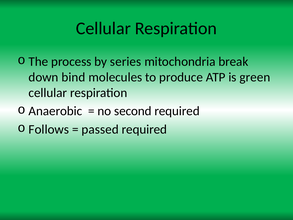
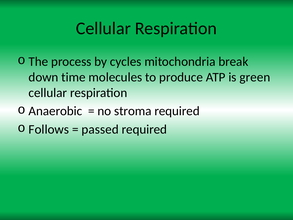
series: series -> cycles (126, 61)
bind: bind -> time (73, 77)
second: second -> stroma (133, 111)
